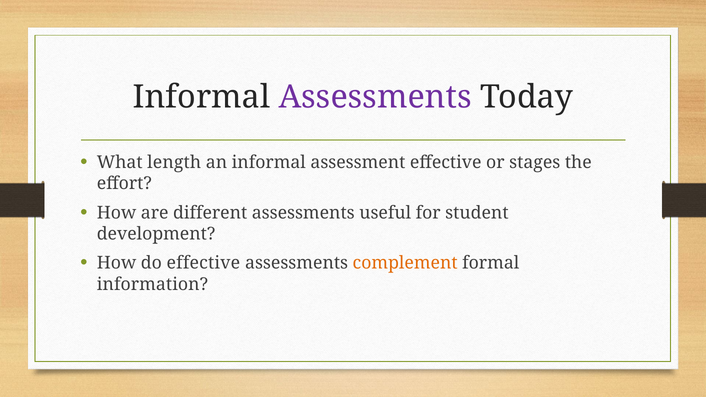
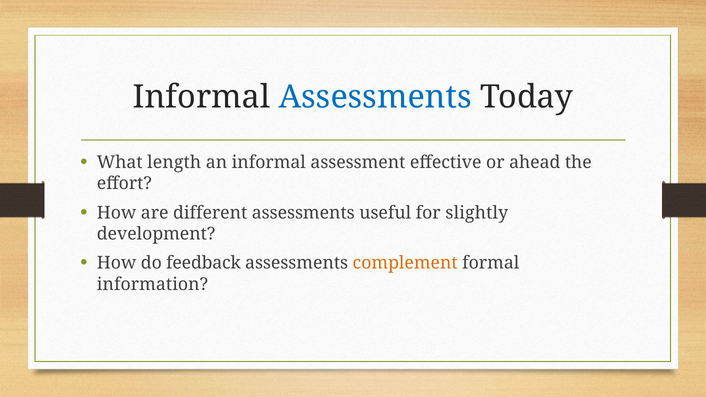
Assessments colour: purple -> blue (375, 97)
stages: stages -> ahead (535, 163)
student: student -> slightly (477, 213)
do effective: effective -> feedback (204, 263)
